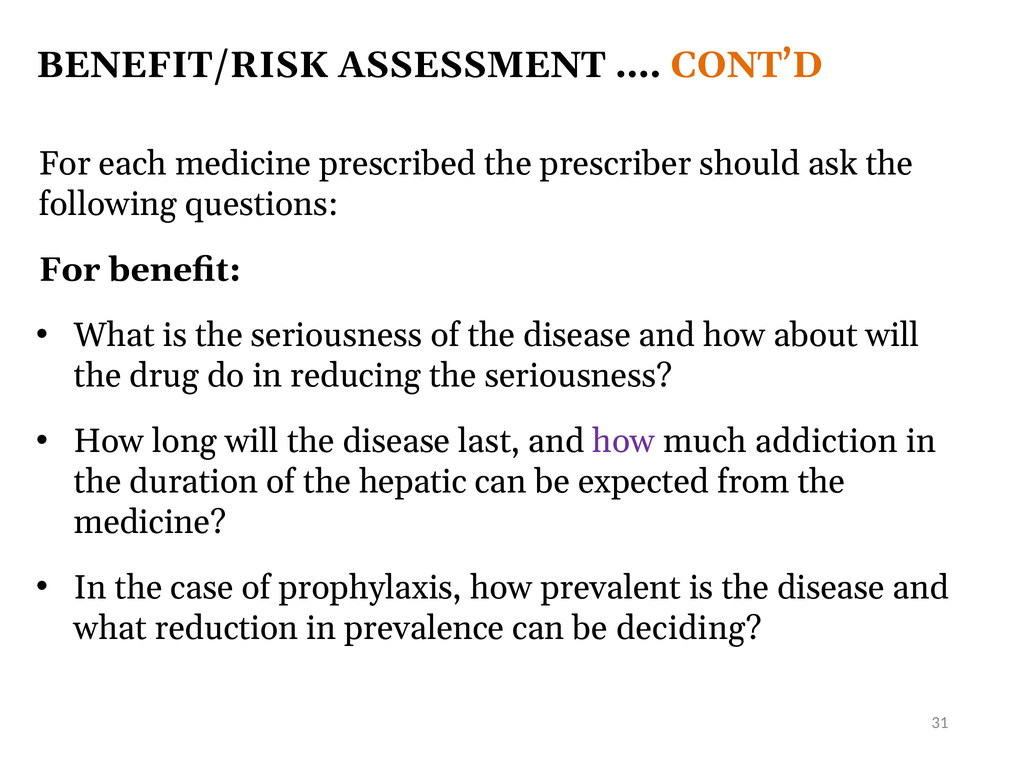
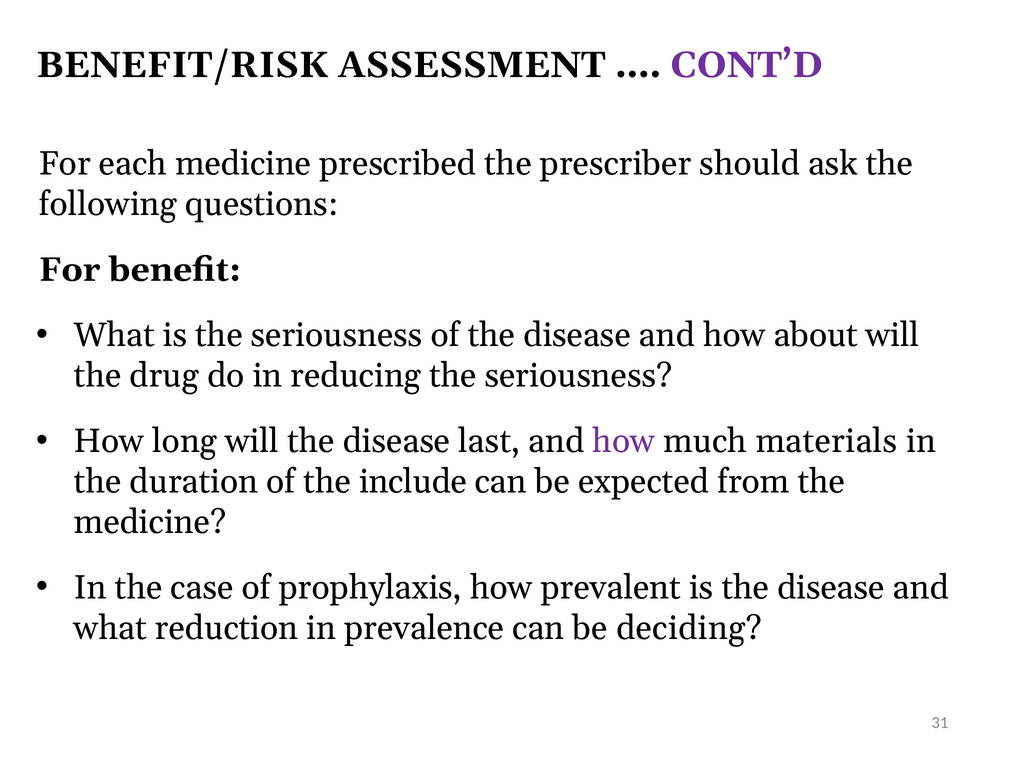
CONT’D colour: orange -> purple (747, 65)
addiction: addiction -> materials (826, 441)
hepatic: hepatic -> include (413, 481)
